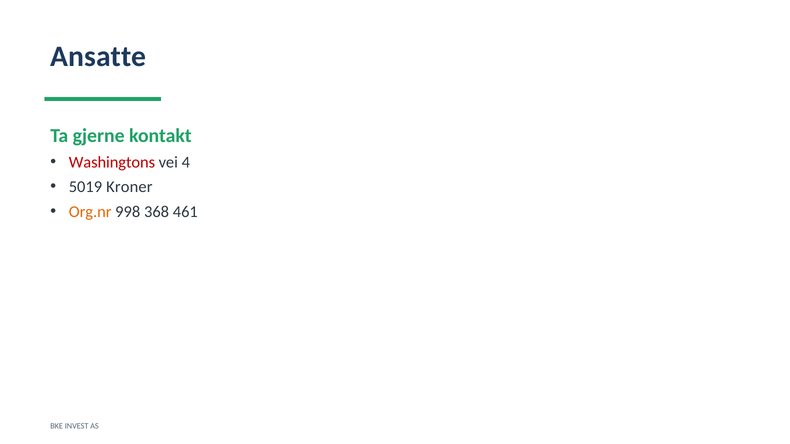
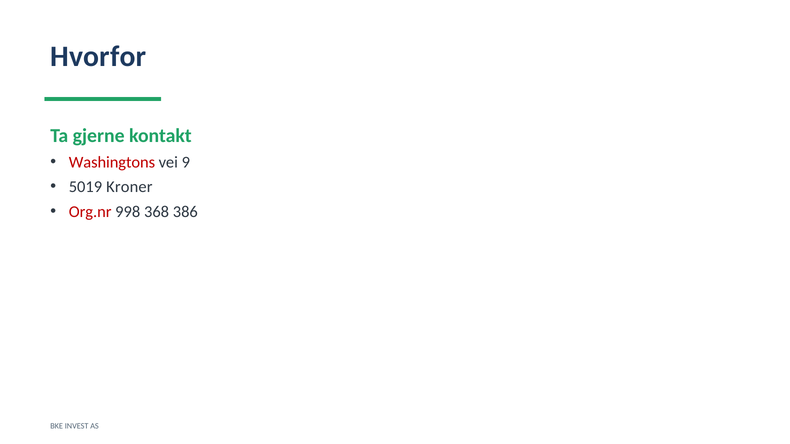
Ansatte: Ansatte -> Hvorfor (98, 56)
4: 4 -> 9 (186, 162)
Org.nr colour: orange -> red (90, 212)
461: 461 -> 386 (185, 212)
